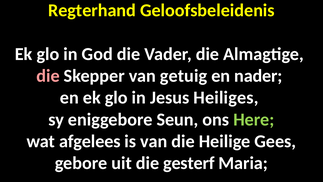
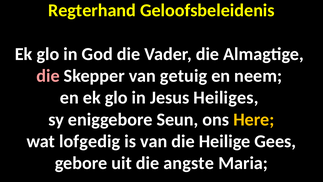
nader: nader -> neem (258, 76)
Here colour: light green -> yellow (254, 119)
afgelees: afgelees -> lofgedig (90, 141)
gesterf: gesterf -> angste (189, 163)
